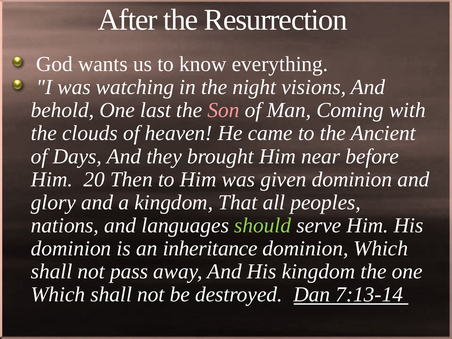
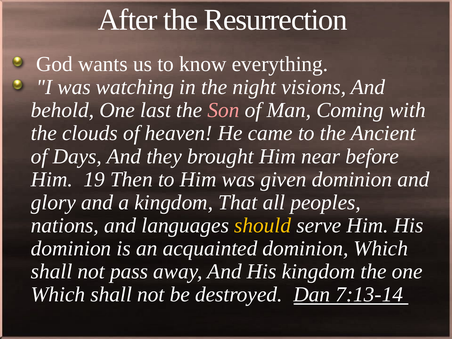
20: 20 -> 19 (94, 179)
should colour: light green -> yellow (263, 225)
inheritance: inheritance -> acquainted (210, 248)
